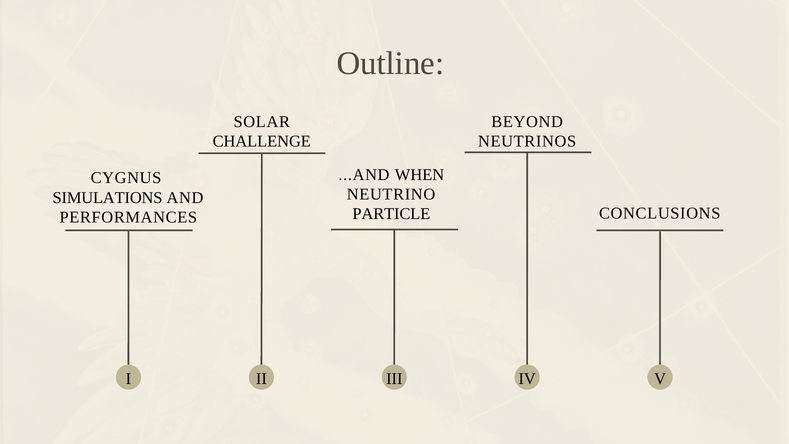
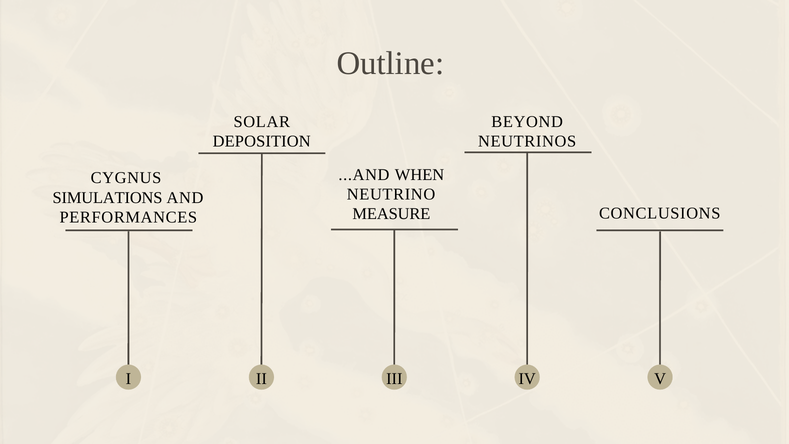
CHALLENGE: CHALLENGE -> DEPOSITION (262, 141)
PARTICLE: PARTICLE -> MEASURE (391, 214)
